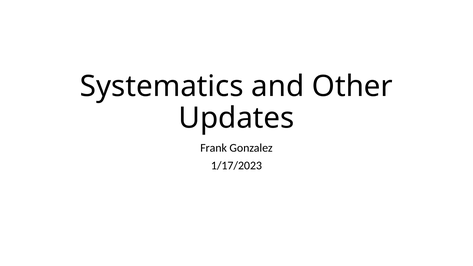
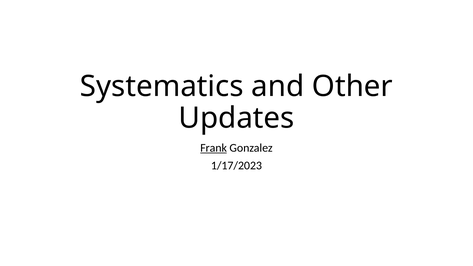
Frank underline: none -> present (214, 148)
